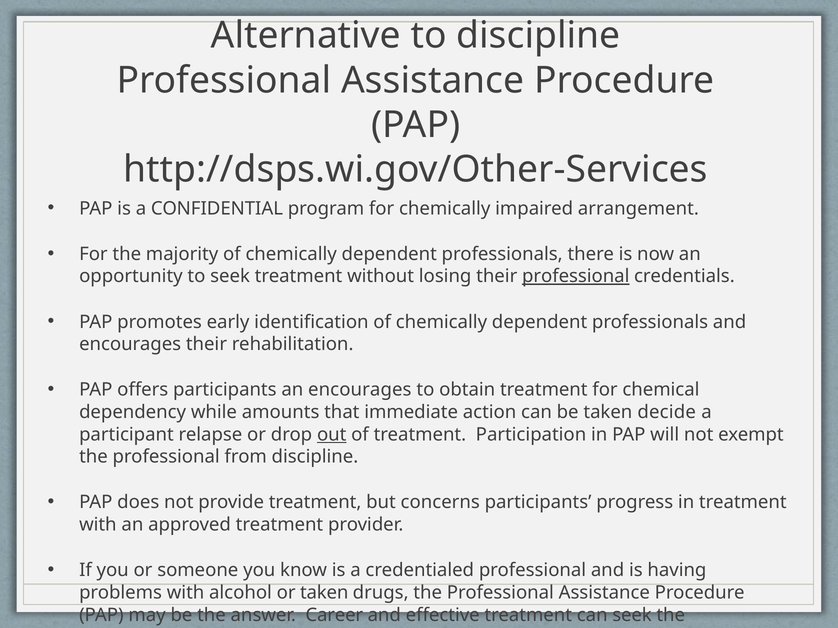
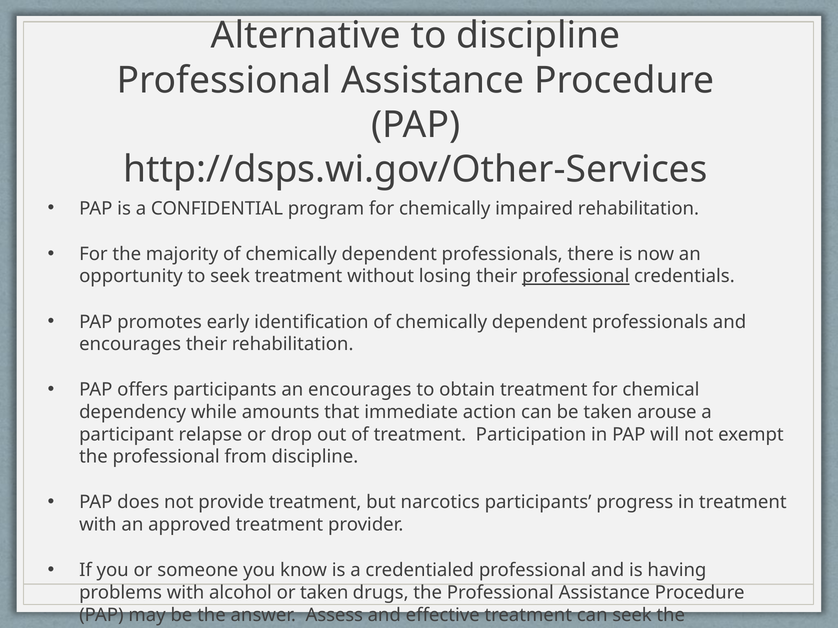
impaired arrangement: arrangement -> rehabilitation (638, 209)
decide: decide -> arouse (667, 412)
out underline: present -> none (332, 435)
concerns: concerns -> narcotics (440, 503)
answer Career: Career -> Assess (334, 615)
